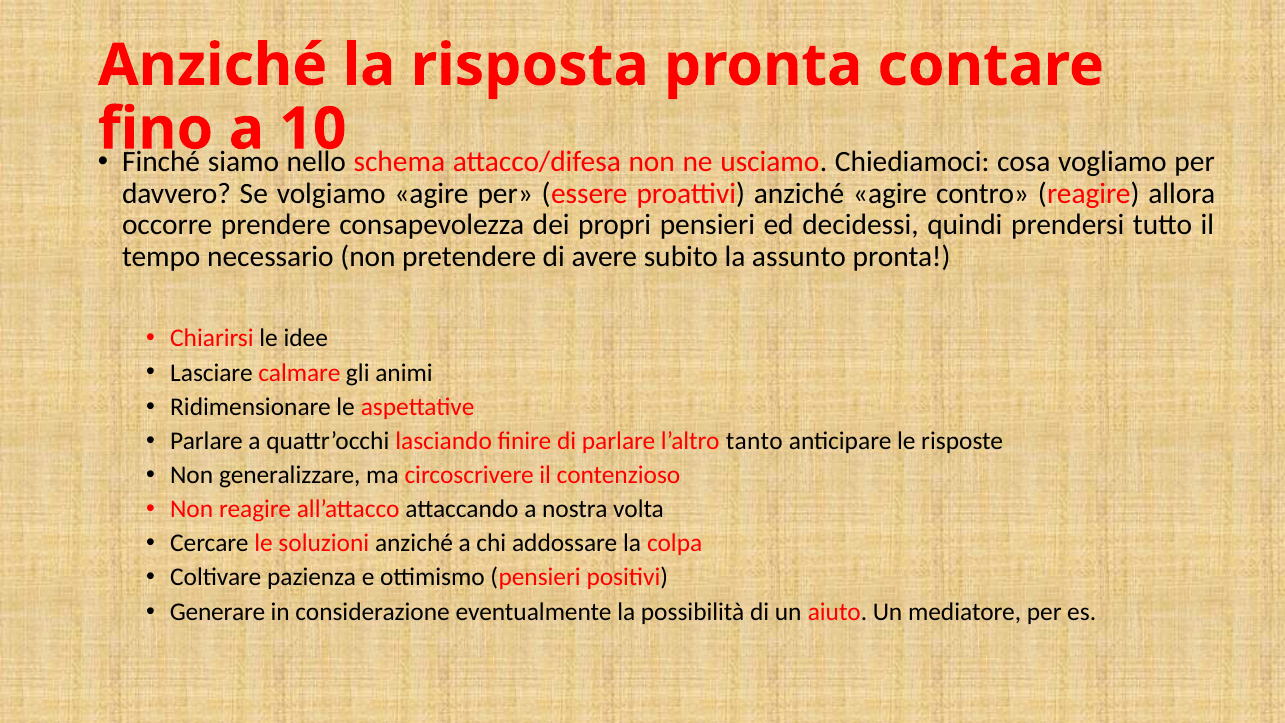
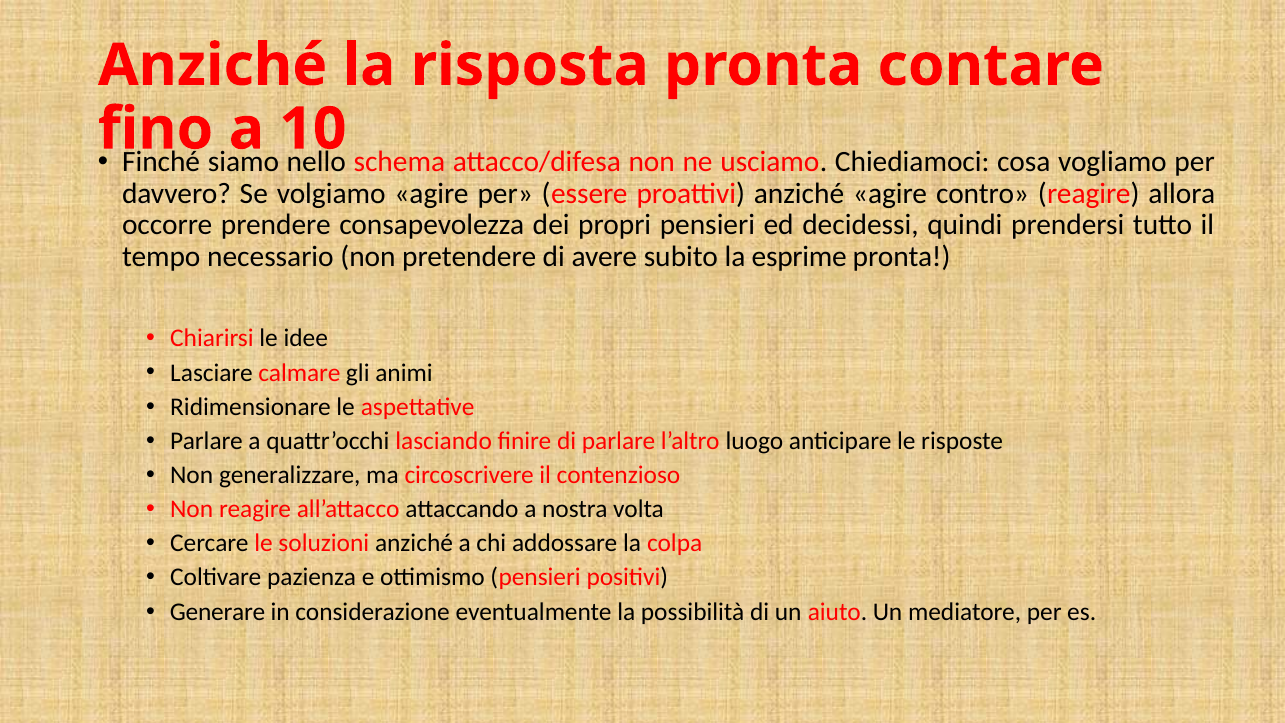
assunto: assunto -> esprime (799, 257)
tanto: tanto -> luogo (755, 441)
